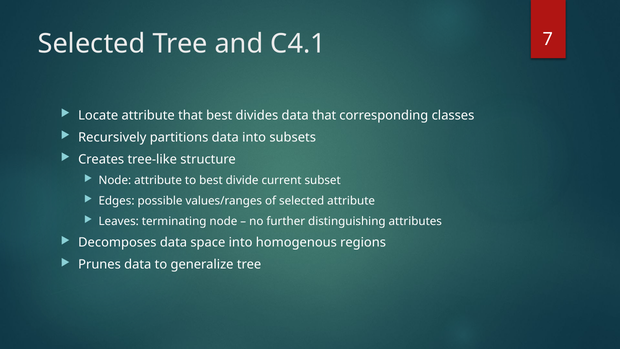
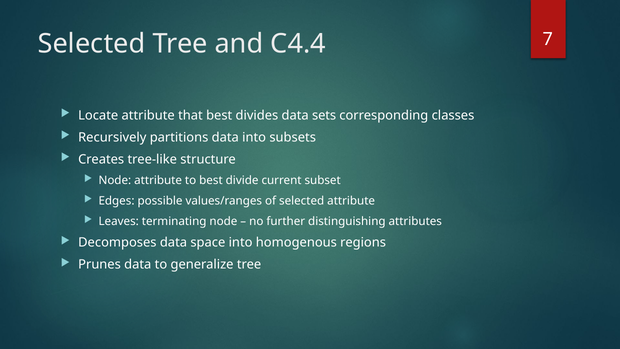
C4.1: C4.1 -> C4.4 (298, 44)
data that: that -> sets (324, 115)
